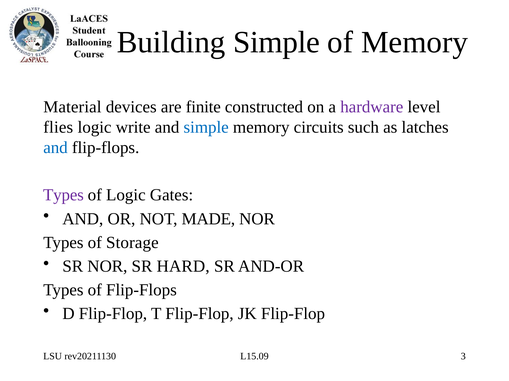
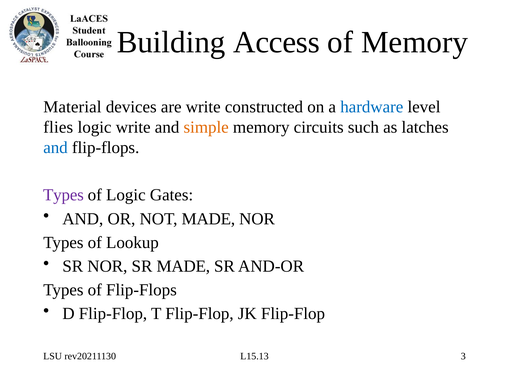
Building Simple: Simple -> Access (277, 42)
are finite: finite -> write (203, 107)
hardware colour: purple -> blue (372, 107)
simple colour: blue -> orange (206, 128)
Storage: Storage -> Lookup (132, 243)
SR HARD: HARD -> MADE (183, 267)
L15.09: L15.09 -> L15.13 (254, 357)
